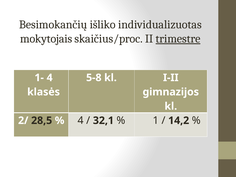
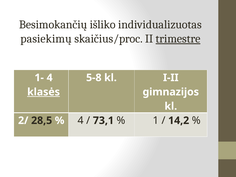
mokytojais: mokytojais -> pasiekimų (46, 39)
klasės underline: none -> present (44, 92)
32,1: 32,1 -> 73,1 (103, 121)
